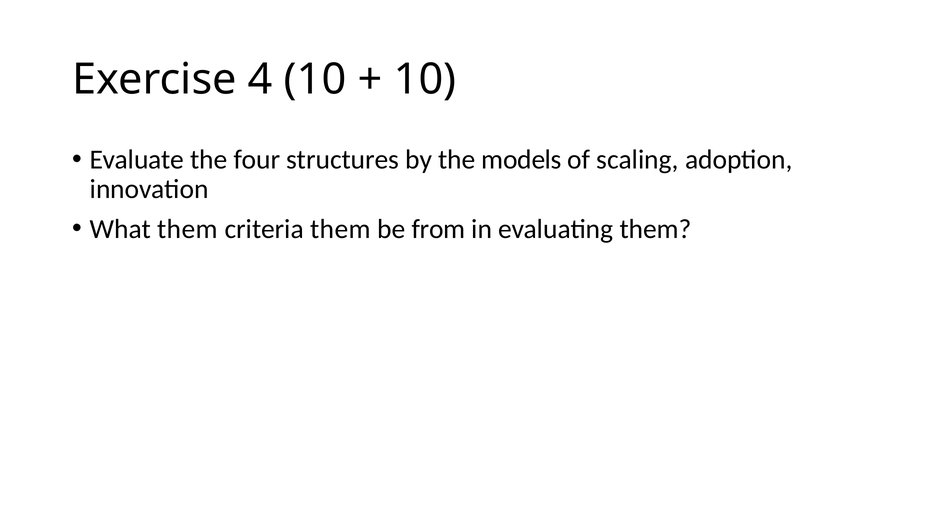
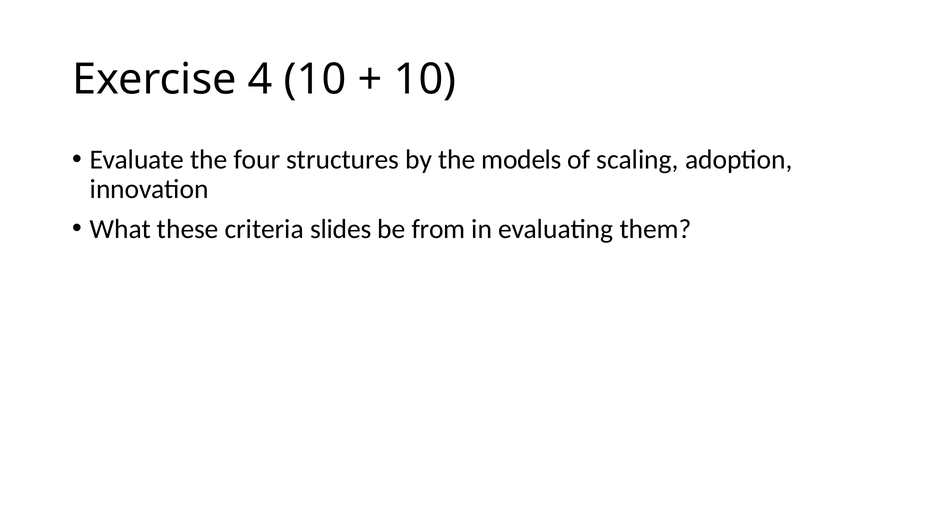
What them: them -> these (188, 229)
criteria them: them -> slides (341, 229)
